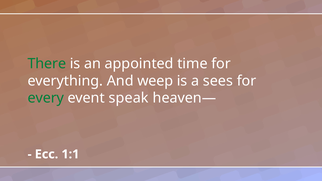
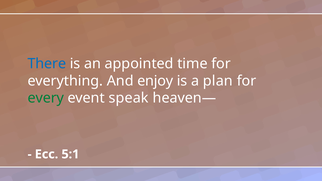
There colour: green -> blue (47, 64)
weep: weep -> enjoy (155, 81)
sees: sees -> plan (218, 81)
1:1: 1:1 -> 5:1 (70, 154)
